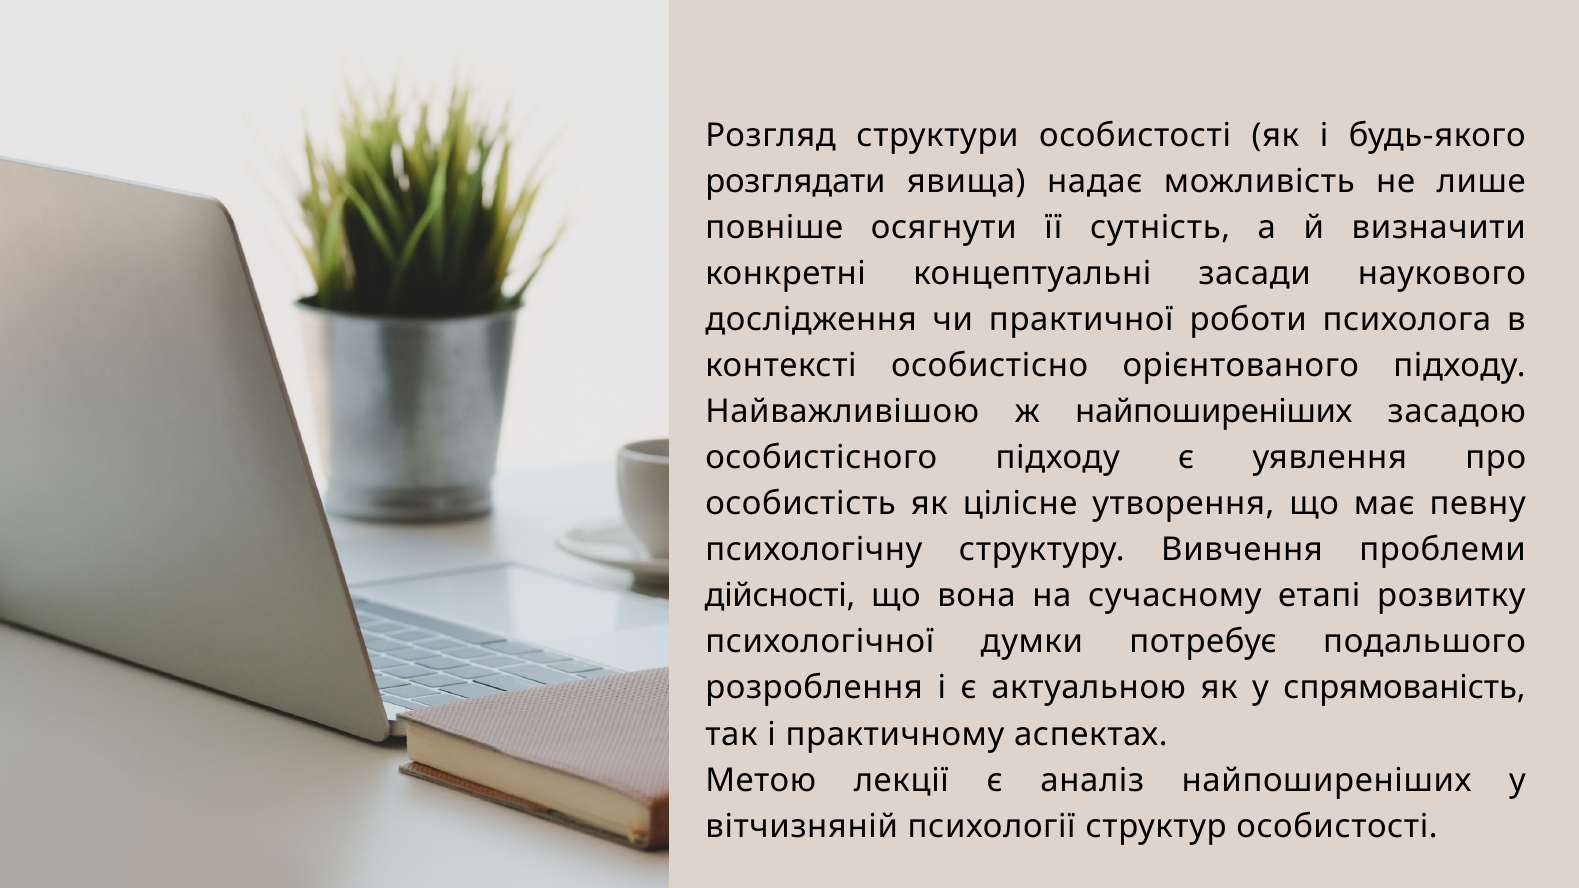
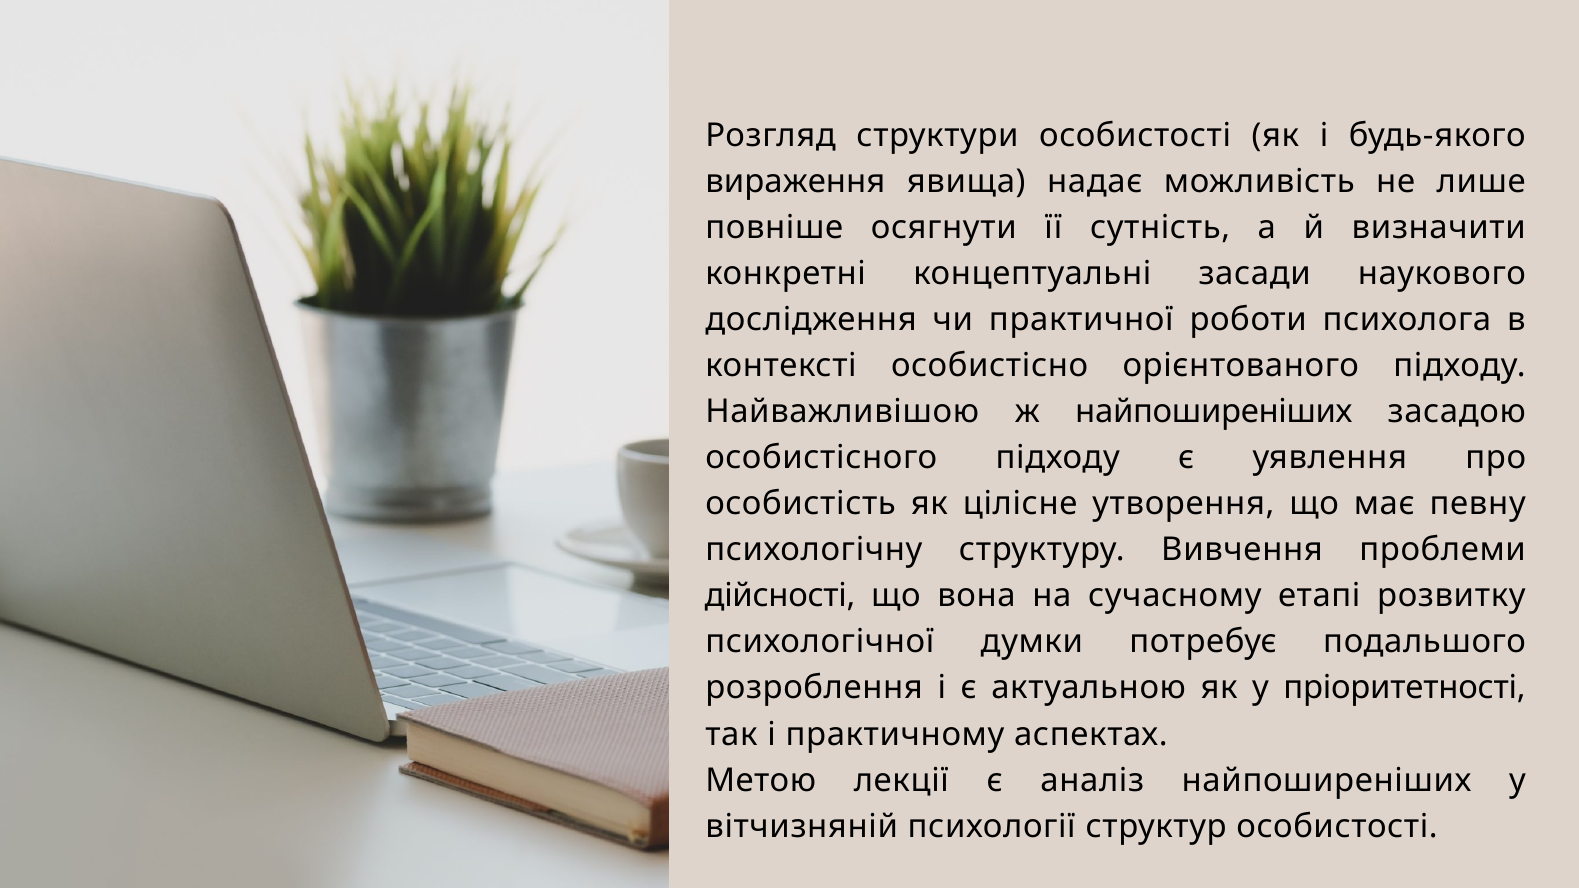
розглядати: розглядати -> вираження (795, 182)
спрямованість: спрямованість -> пріоритетності (1405, 688)
